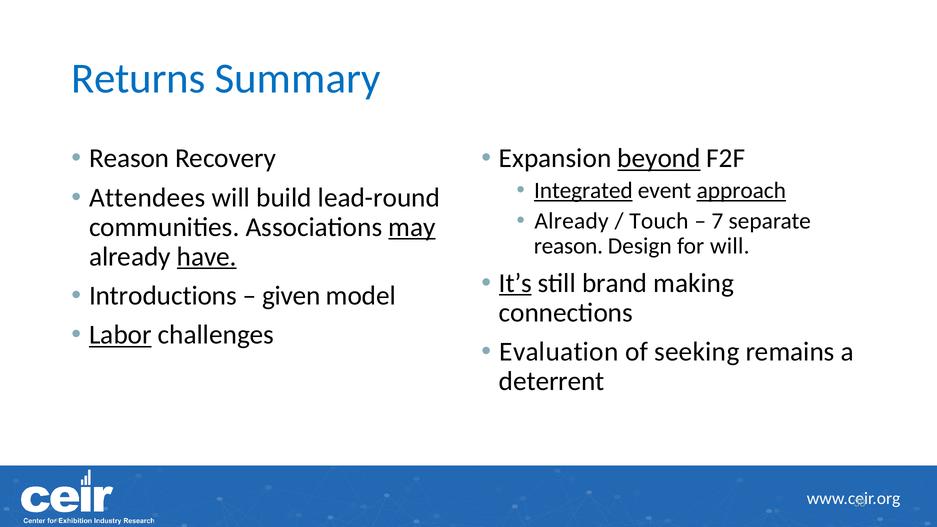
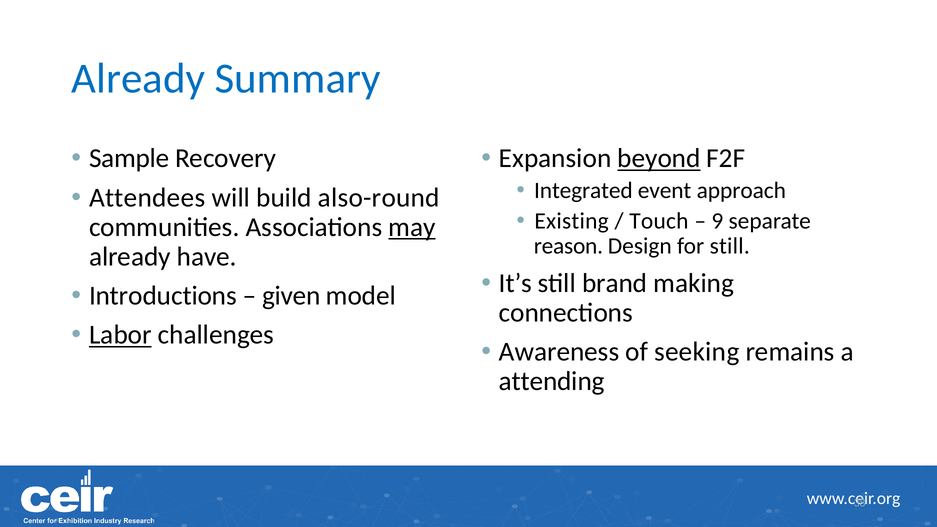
Returns: Returns -> Already (138, 79)
Reason: Reason -> Sample (129, 158)
Integrated underline: present -> none (583, 191)
approach underline: present -> none (741, 191)
lead-round: lead-round -> also-round (379, 198)
Already: Already -> Existing (572, 221)
7: 7 -> 9 (717, 221)
for will: will -> still (730, 246)
have underline: present -> none (207, 257)
It’s underline: present -> none (515, 283)
Evaluation: Evaluation -> Awareness (559, 352)
deterrent: deterrent -> attending (552, 381)
